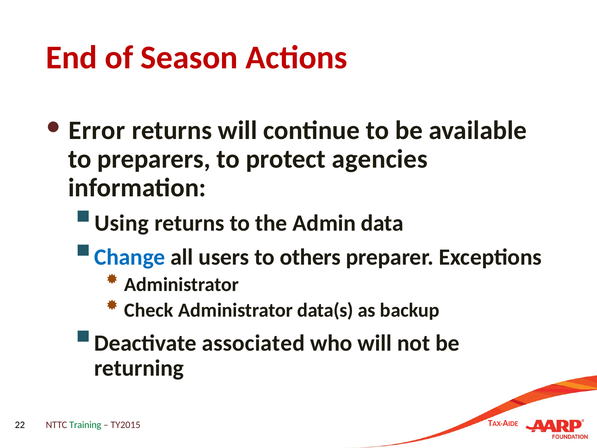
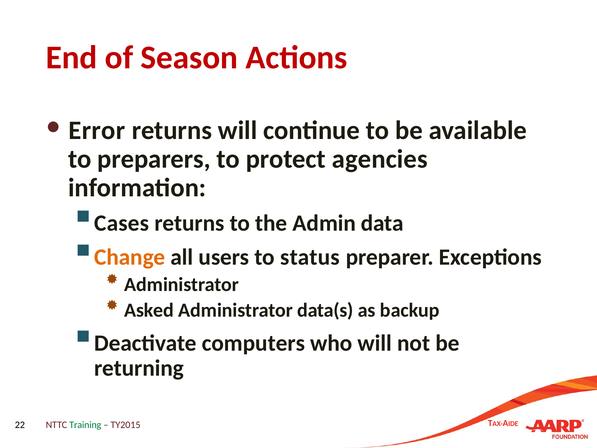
Using: Using -> Cases (122, 223)
Change colour: blue -> orange (130, 257)
others: others -> status (310, 257)
Check: Check -> Asked (149, 310)
associated: associated -> computers (253, 343)
